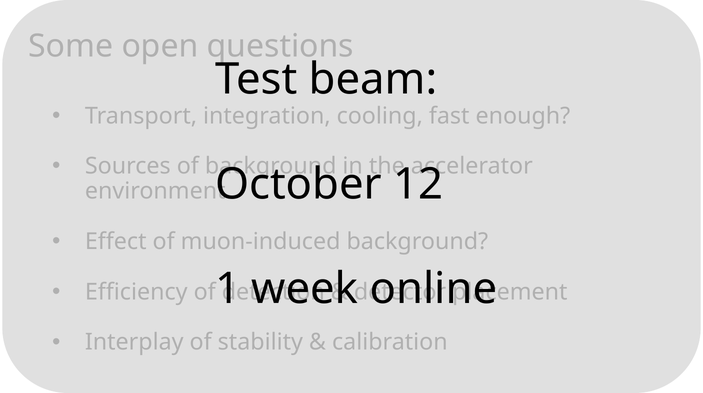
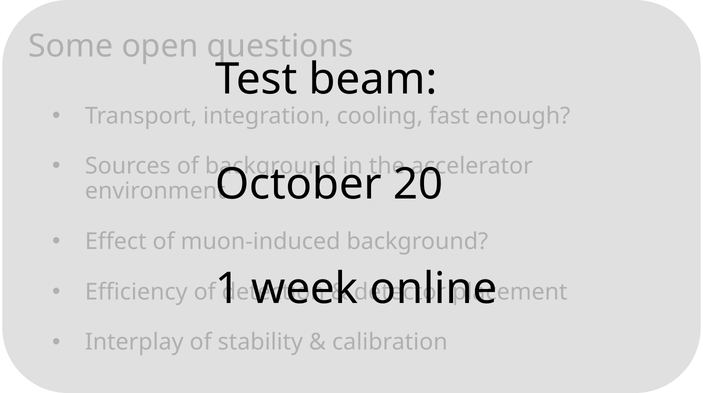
12: 12 -> 20 (418, 184)
